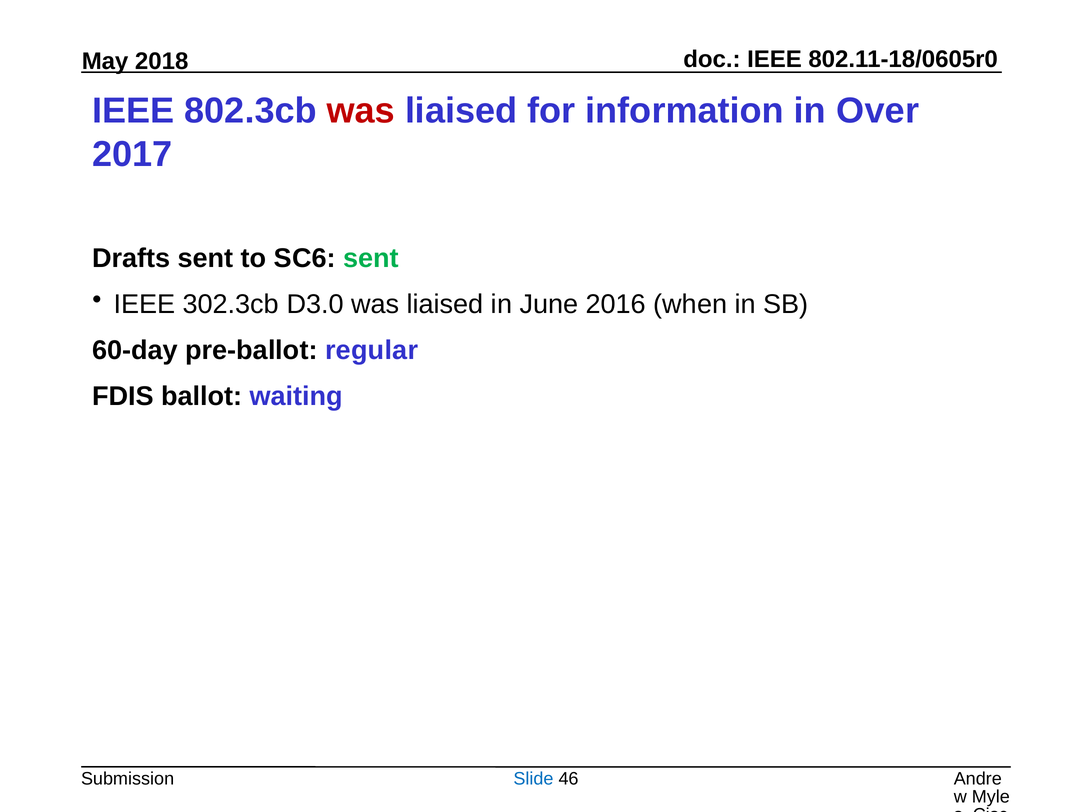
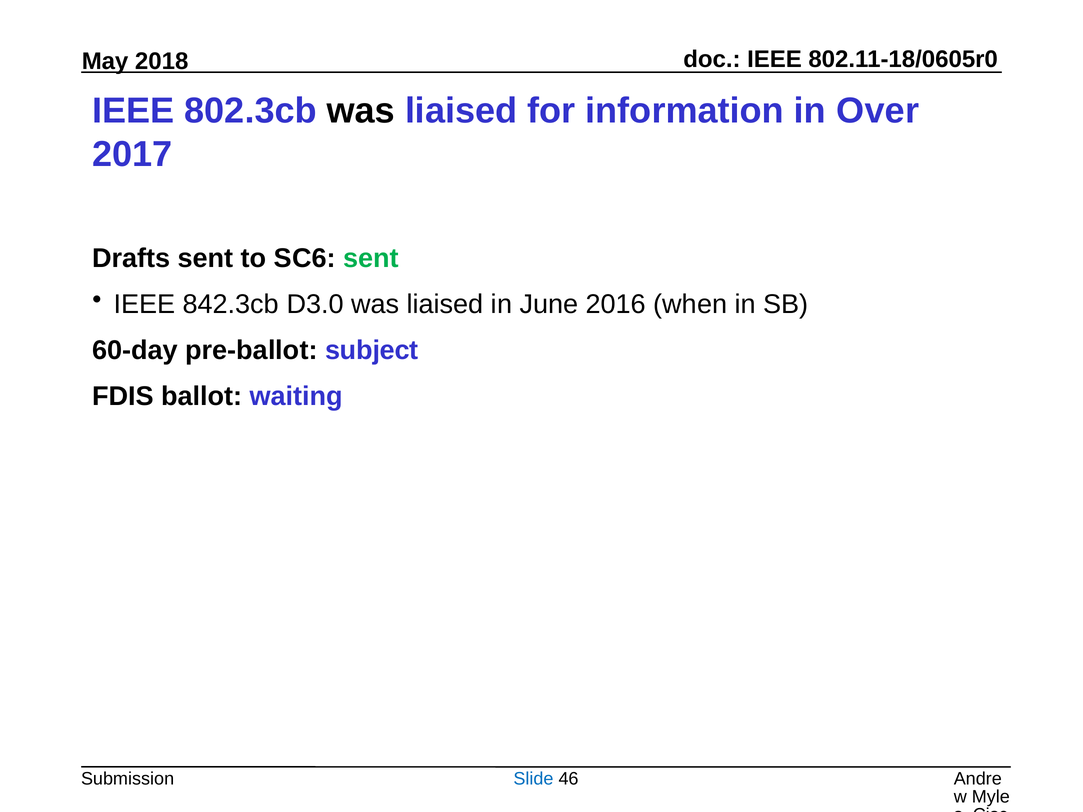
was colour: red -> black (361, 111)
302.3cb: 302.3cb -> 842.3cb (231, 304)
regular: regular -> subject (372, 350)
